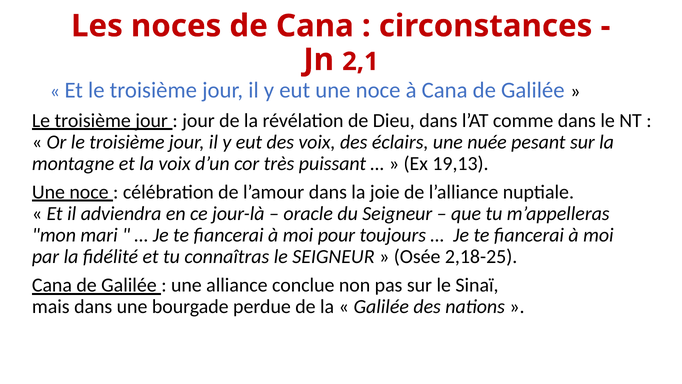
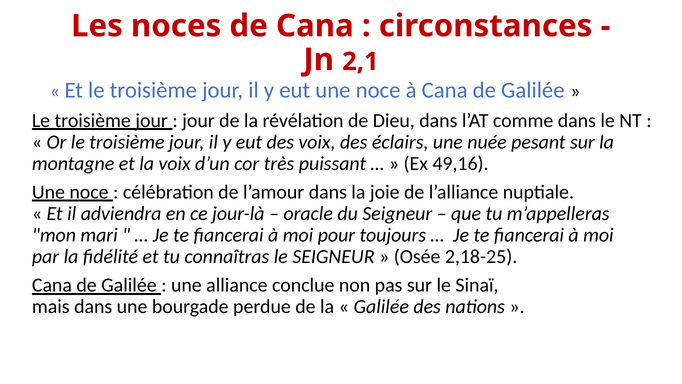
19,13: 19,13 -> 49,16 (461, 163)
